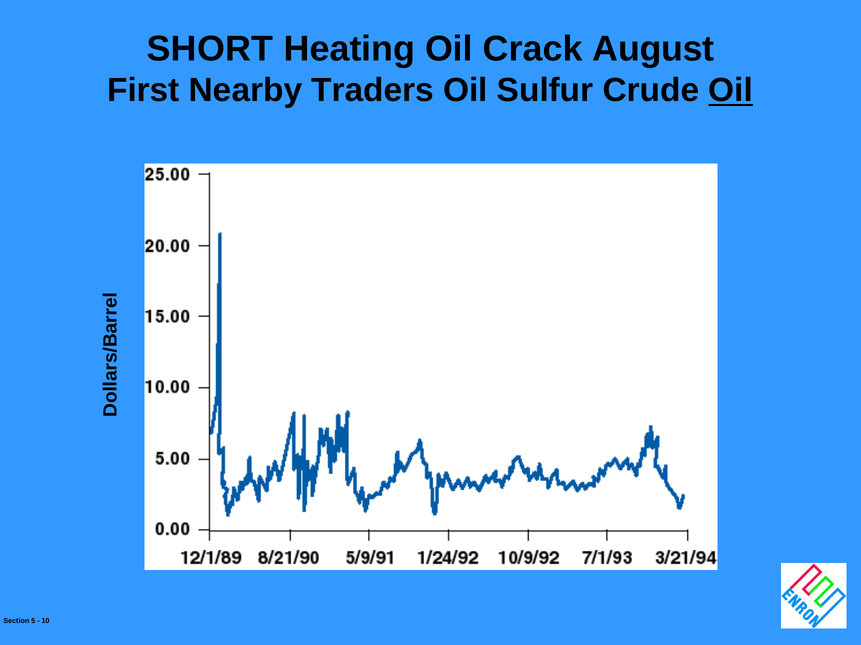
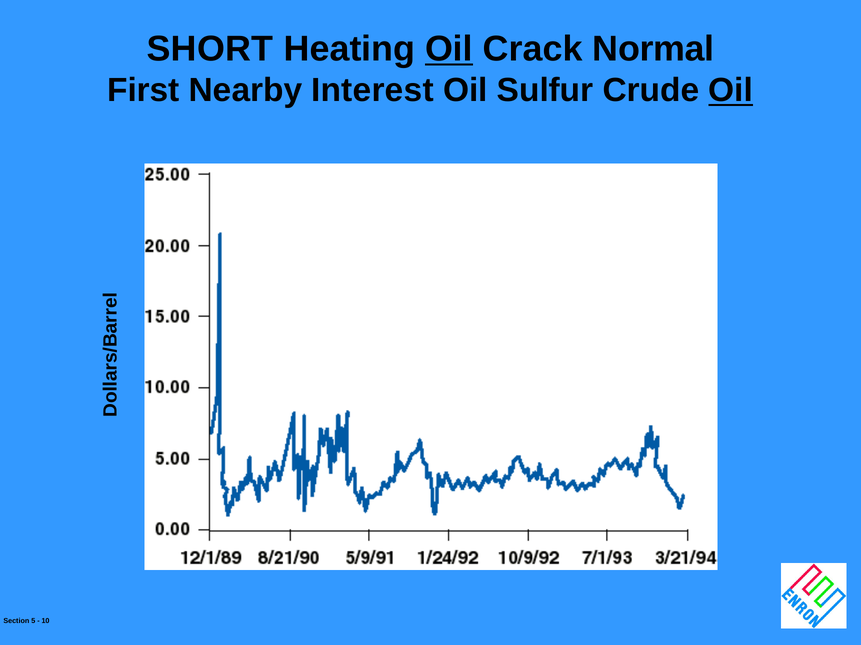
Oil underline: none -> present (449, 49)
August: August -> Normal (653, 49)
Traders: Traders -> Interest (373, 91)
